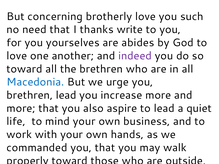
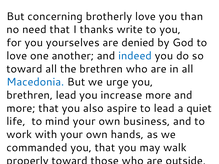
such: such -> than (192, 16)
abides: abides -> denied (138, 43)
indeed colour: purple -> blue (135, 56)
